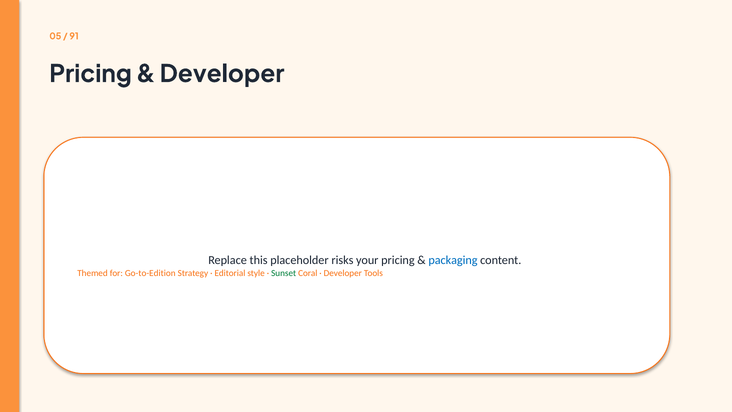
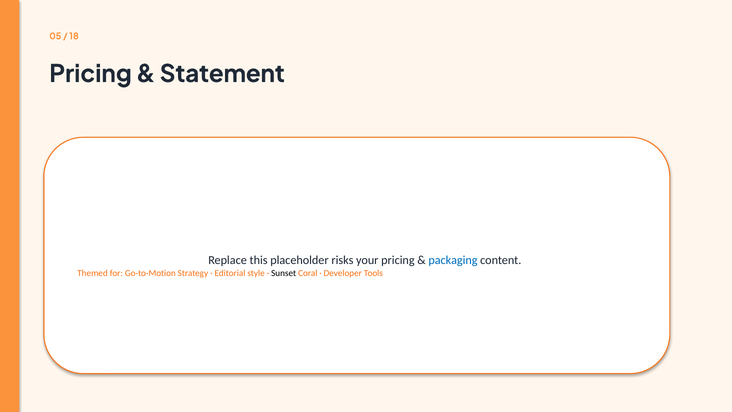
91: 91 -> 18 (74, 36)
Developer: Developer -> Statement (222, 74)
Go-to-Edition: Go-to-Edition -> Go-to-Motion (150, 273)
Sunset colour: green -> black (284, 273)
